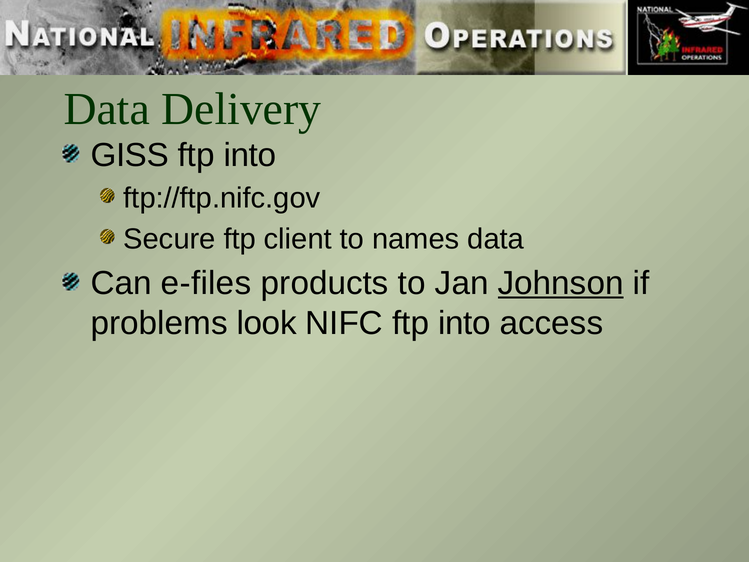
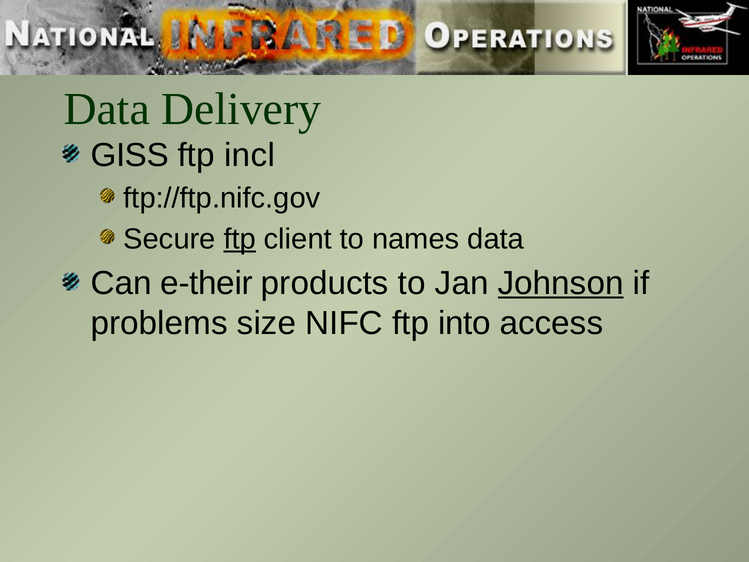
into: into -> incl (250, 155)
ftp underline: none -> present (240, 239)
e-files: e-files -> e-their (206, 283)
look: look -> size (267, 323)
